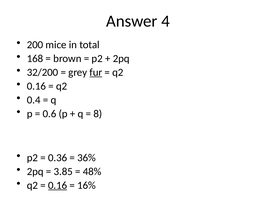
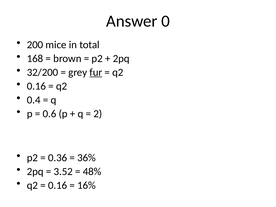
4: 4 -> 0 (166, 21)
8: 8 -> 2 (98, 114)
3.85: 3.85 -> 3.52 (63, 171)
0.16 underline: present -> none (58, 185)
